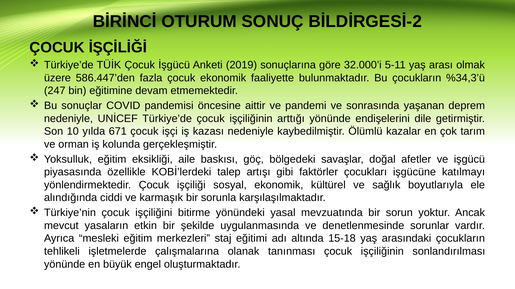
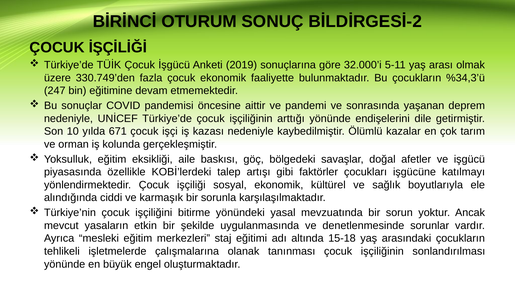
586.447’den: 586.447’den -> 330.749’den (105, 78)
